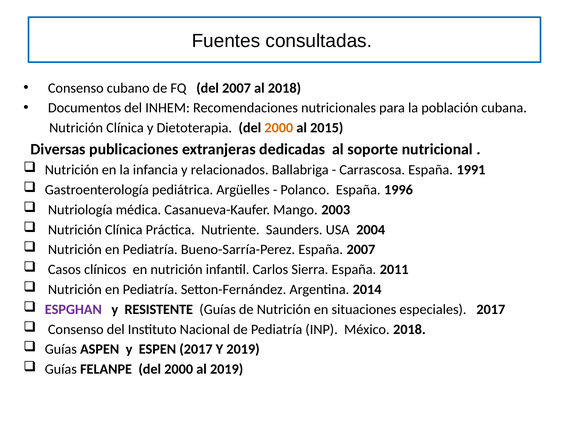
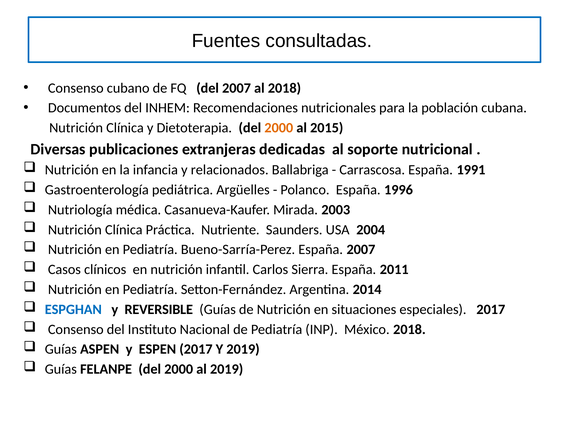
Mango: Mango -> Mirada (296, 210)
ESPGHAN colour: purple -> blue (73, 309)
RESISTENTE: RESISTENTE -> REVERSIBLE (159, 309)
